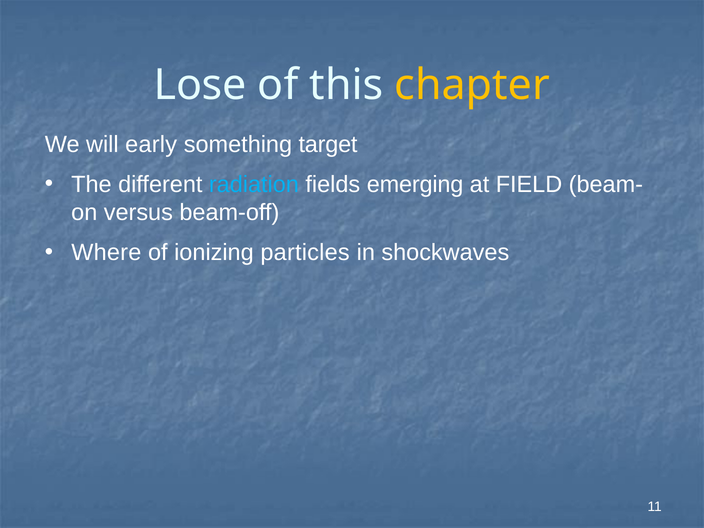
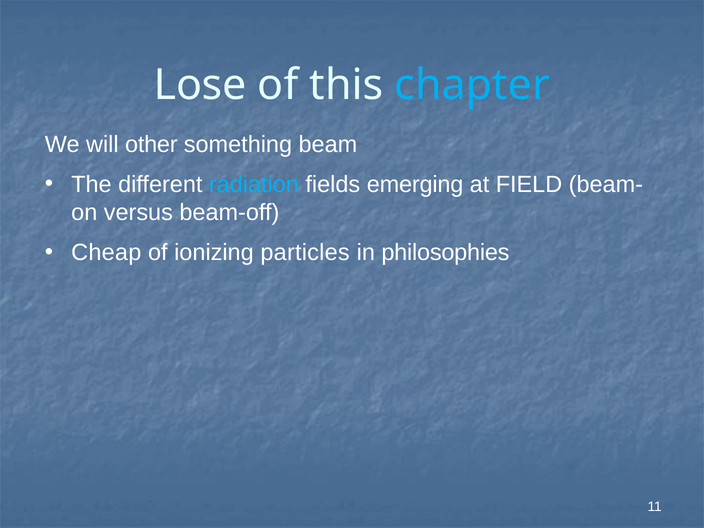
chapter colour: yellow -> light blue (472, 85)
early: early -> other (151, 145)
target: target -> beam (328, 145)
Where: Where -> Cheap (106, 253)
shockwaves: shockwaves -> philosophies (445, 253)
